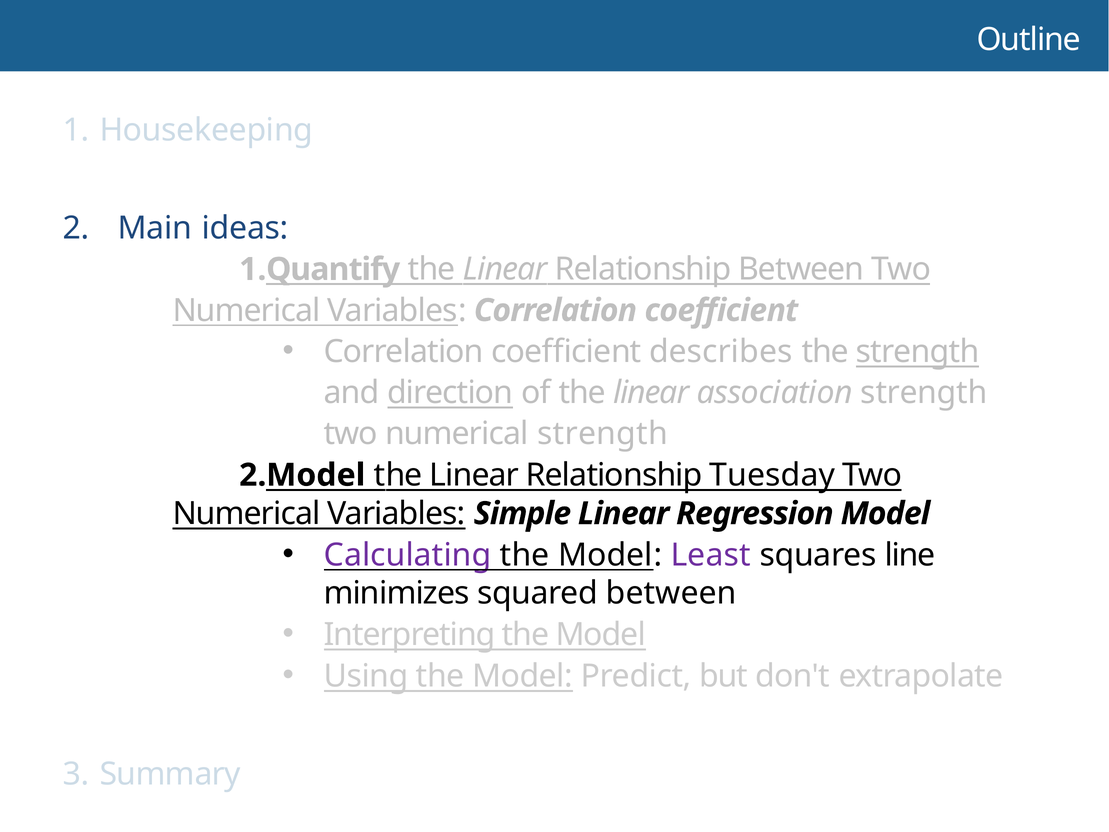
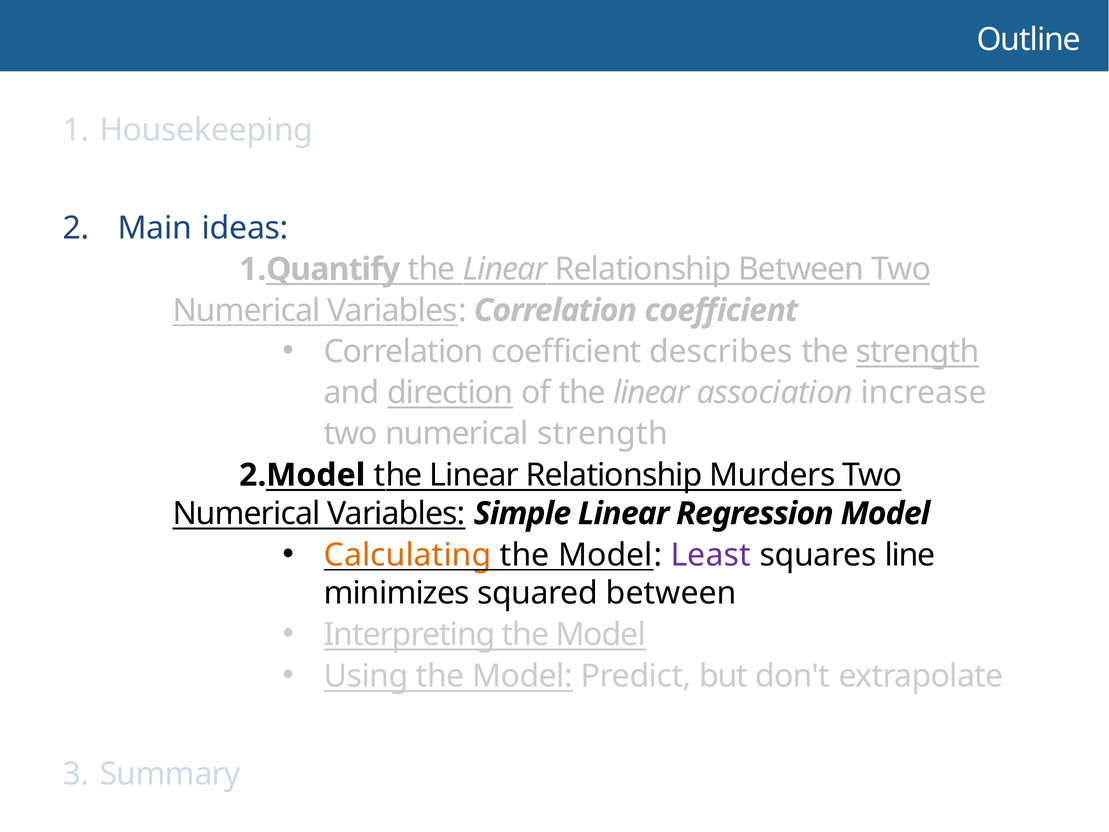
association strength: strength -> increase (924, 393)
Tuesday: Tuesday -> Murders (772, 475)
Calculating colour: purple -> orange (408, 555)
